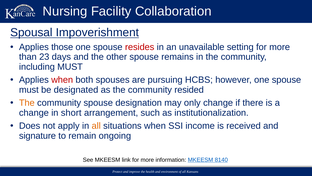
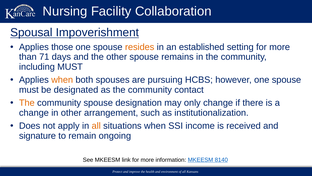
resides colour: red -> orange (140, 47)
unavailable: unavailable -> established (202, 47)
23: 23 -> 71 (44, 57)
when colour: red -> orange (62, 80)
resided: resided -> contact (189, 90)
in short: short -> other (71, 112)
